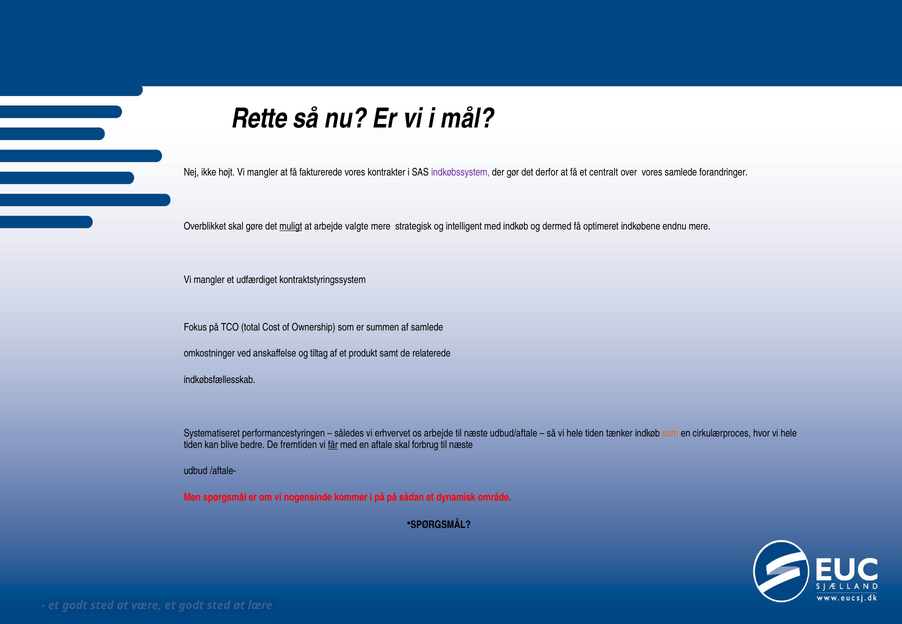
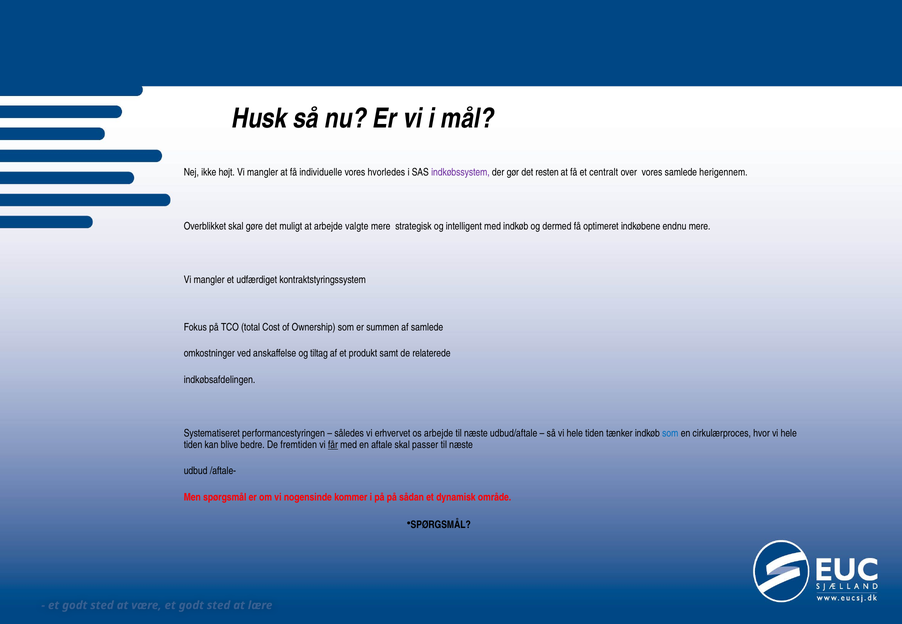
Rette: Rette -> Husk (259, 119)
fakturerede: fakturerede -> individuelle (321, 172)
kontrakter: kontrakter -> hvorledes (386, 172)
derfor: derfor -> resten (547, 172)
forandringer: forandringer -> herigennem (723, 172)
muligt underline: present -> none (291, 226)
indkøbsfællesskab: indkøbsfællesskab -> indkøbsafdelingen (220, 380)
som colour: orange -> blue (670, 434)
forbrug: forbrug -> passer (425, 445)
